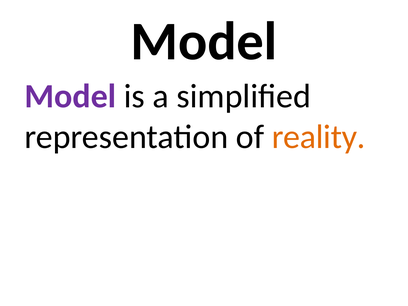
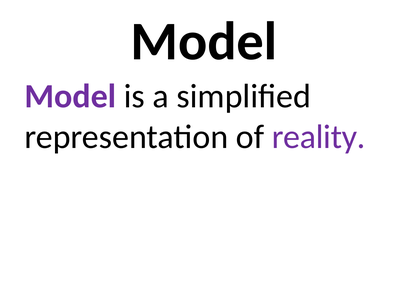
reality colour: orange -> purple (319, 137)
